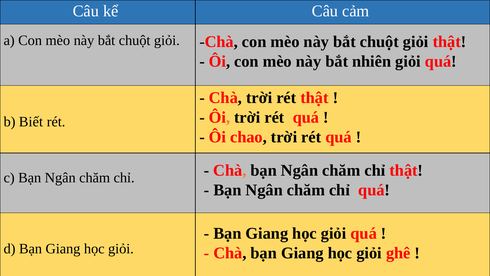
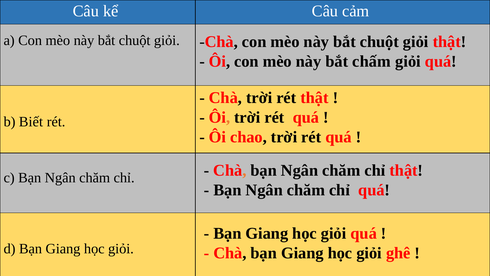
nhiên: nhiên -> chấm (372, 61)
